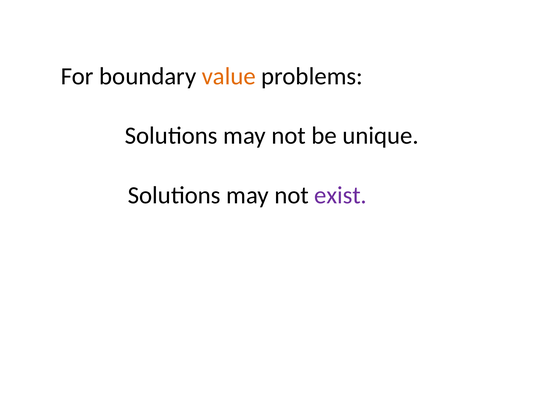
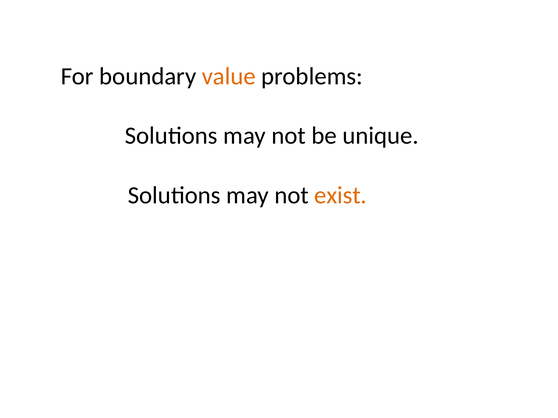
exist colour: purple -> orange (341, 195)
